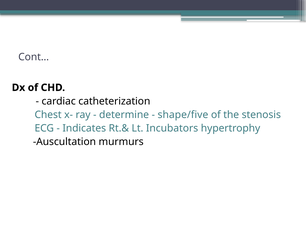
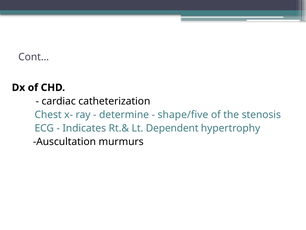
Incubators: Incubators -> Dependent (172, 128)
